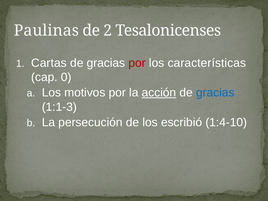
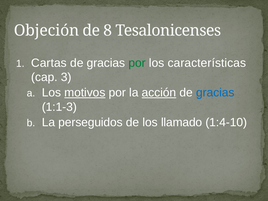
Paulinas: Paulinas -> Objeción (47, 31)
2: 2 -> 8 (108, 31)
por colour: red -> green (137, 63)
0: 0 -> 3 (66, 77)
motivos underline: none -> present (85, 93)
persecución: persecución -> perseguidos (91, 122)
escribió: escribió -> llamado (182, 122)
